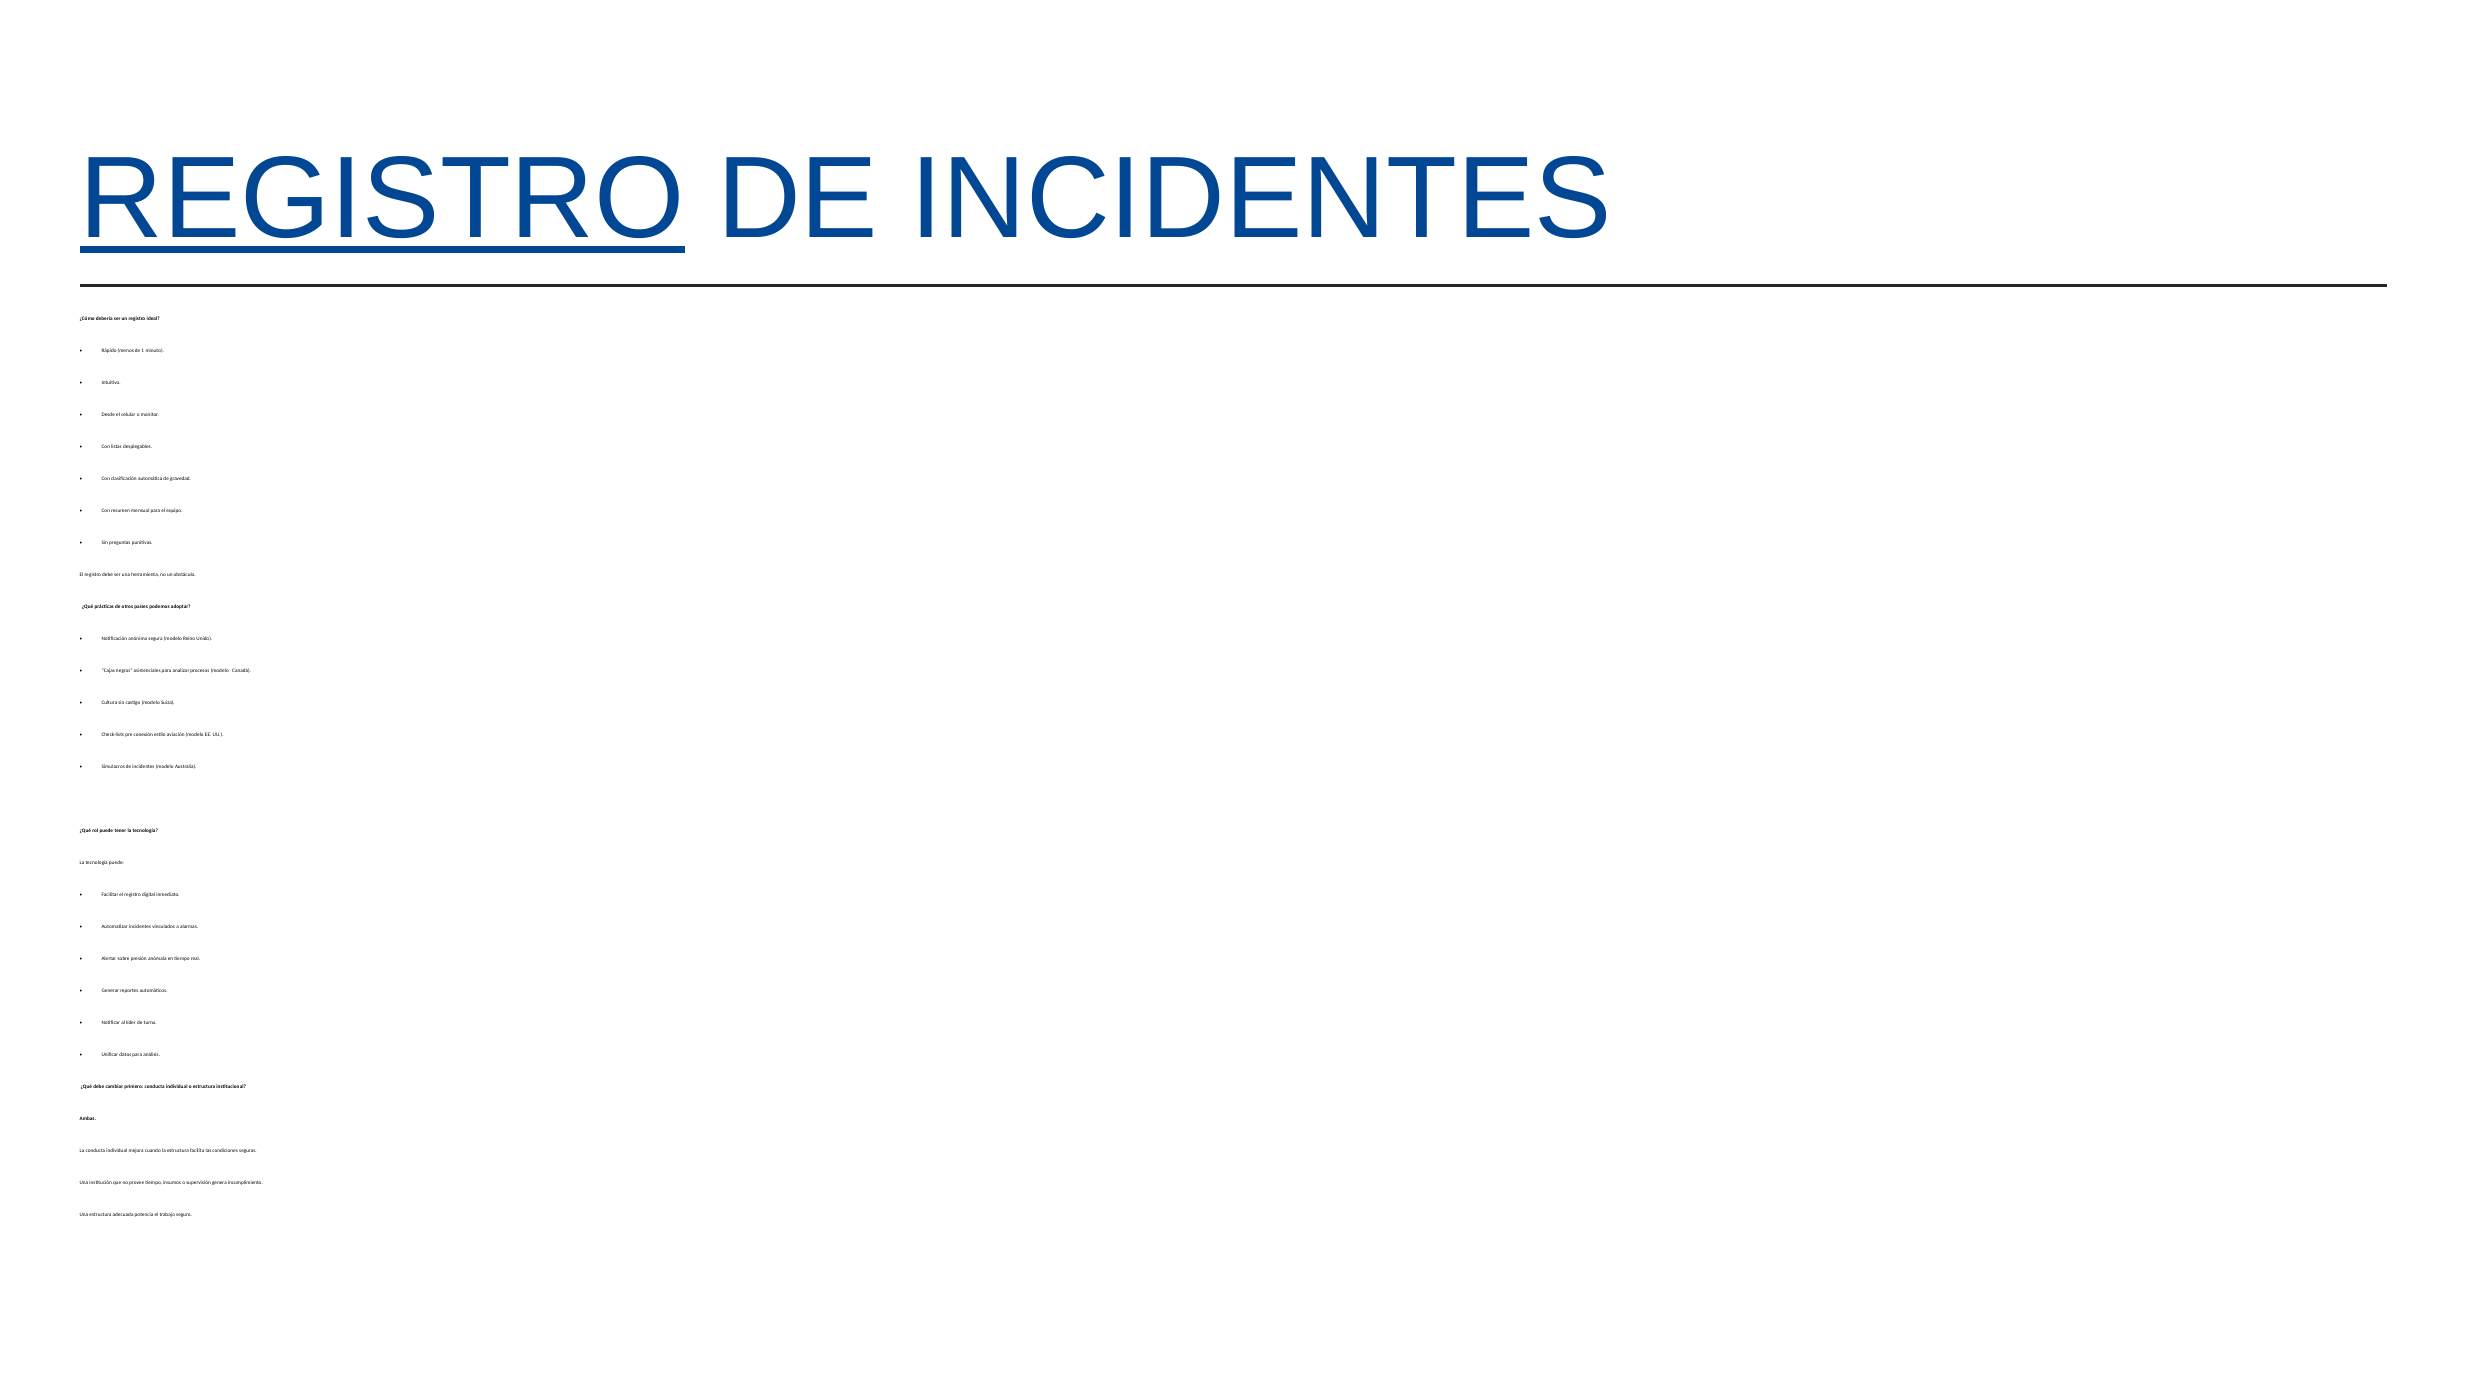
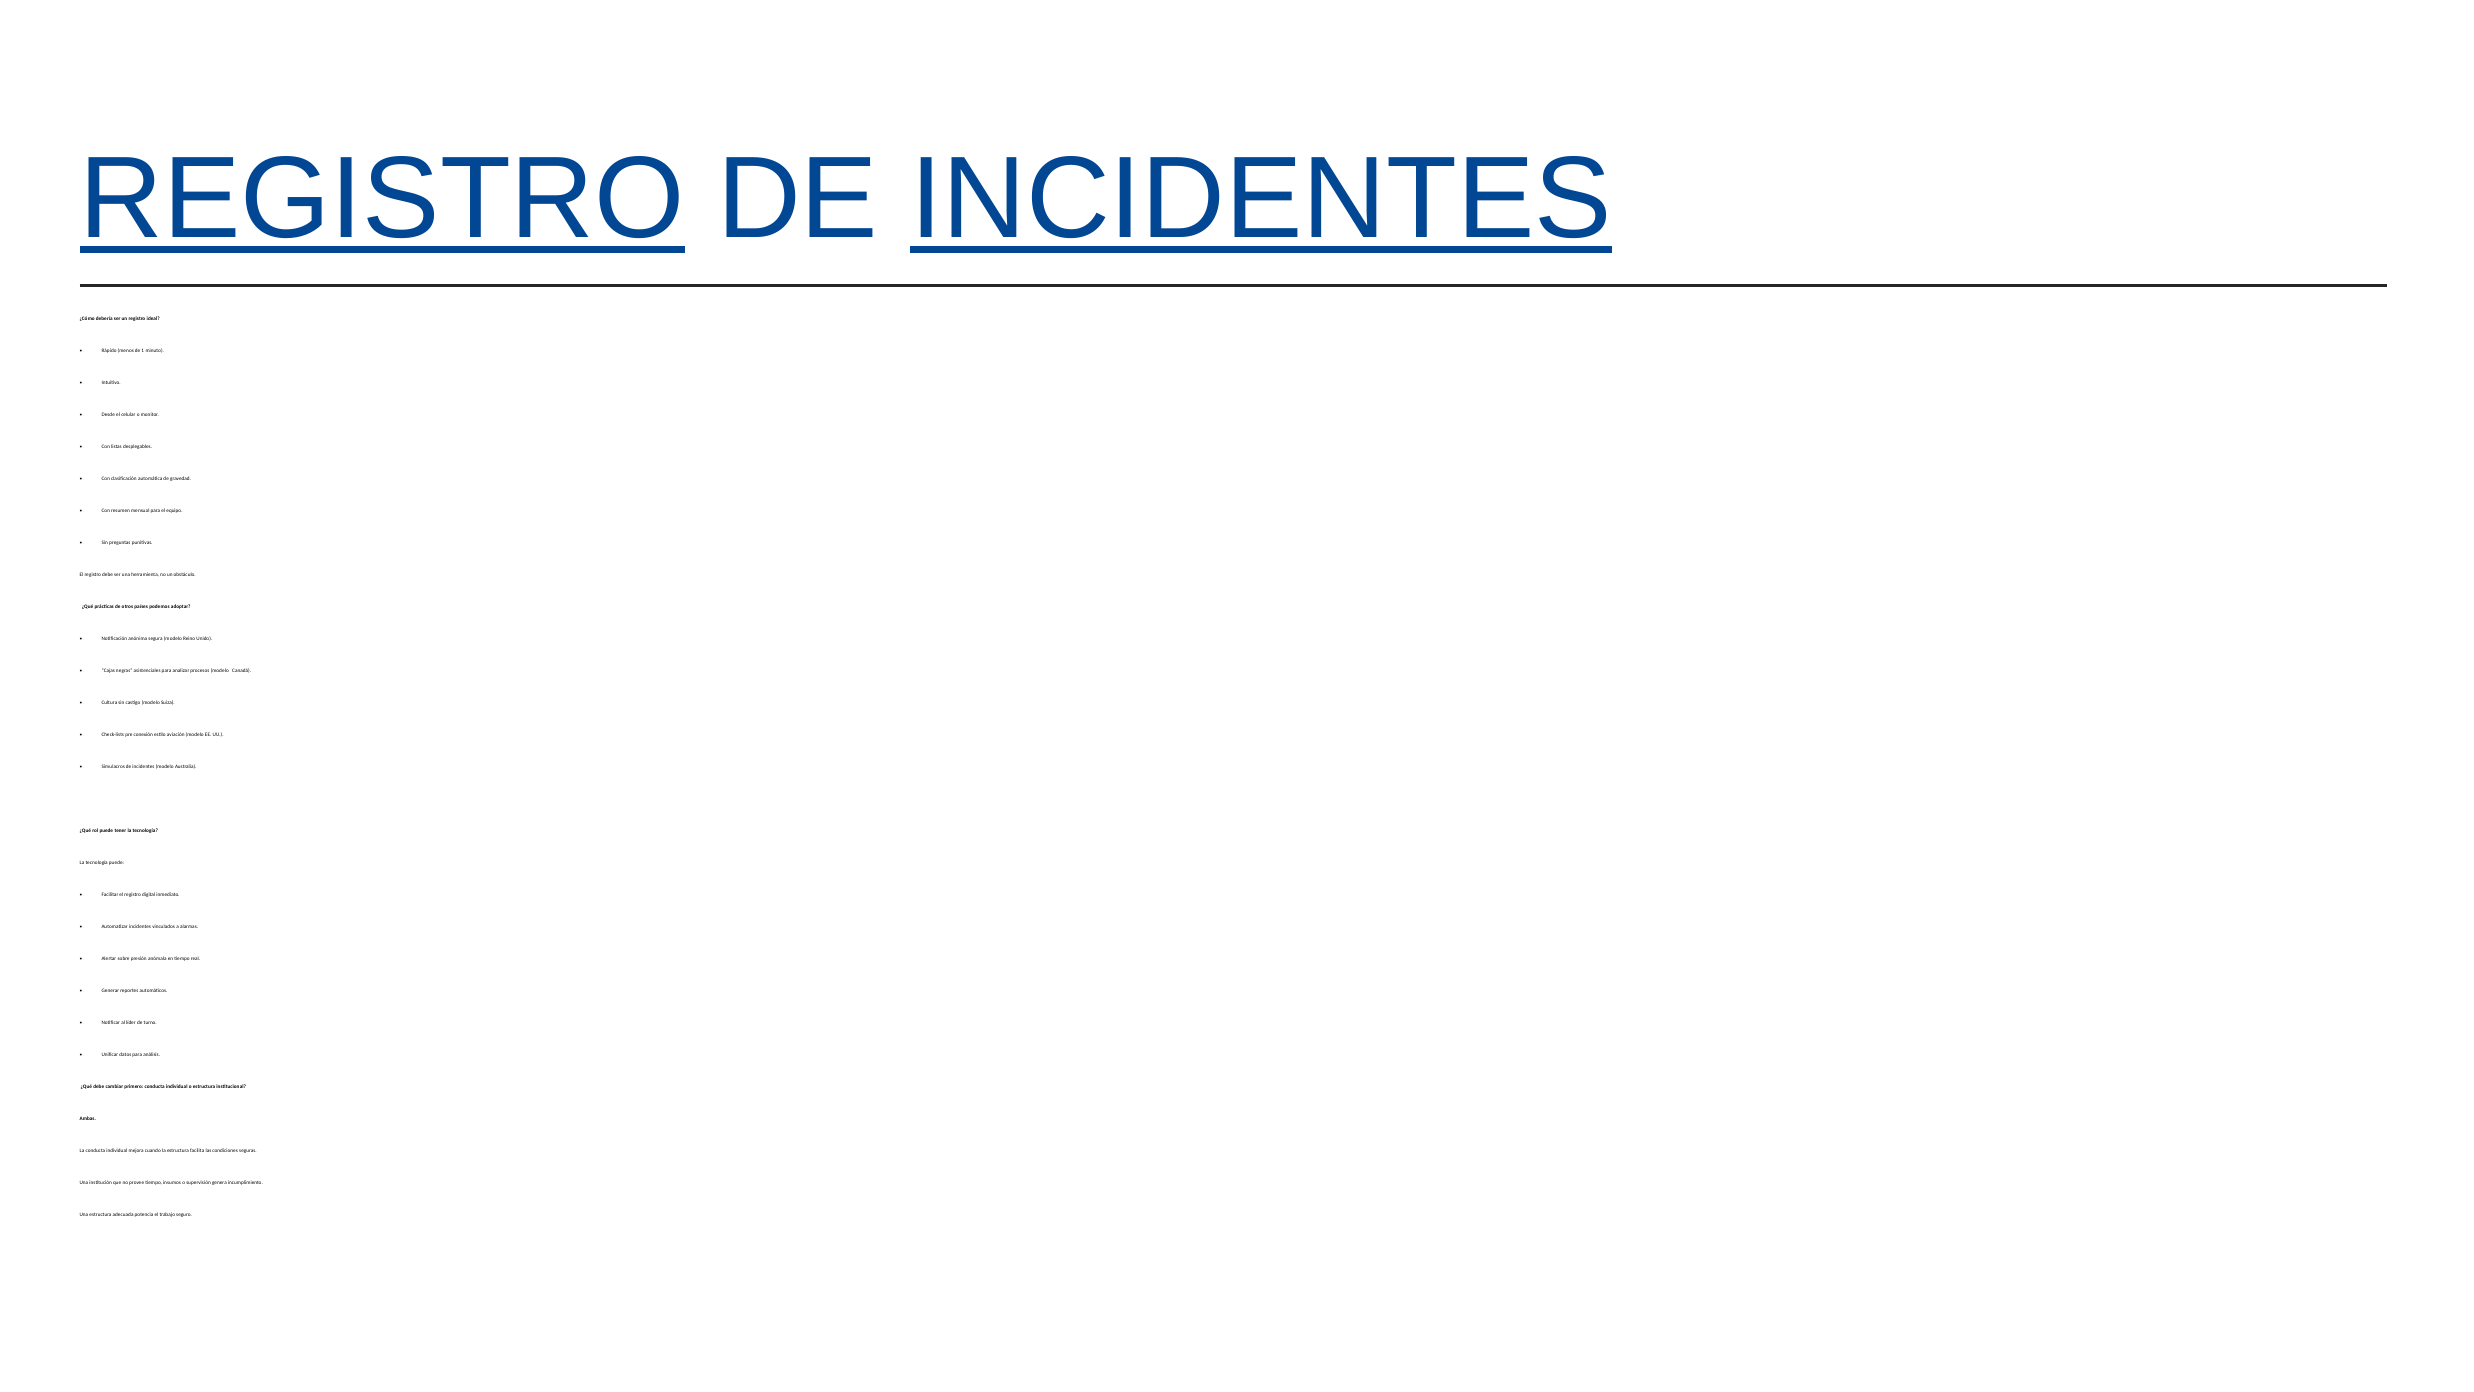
INCIDENTES underline: none -> present (1261, 200)
